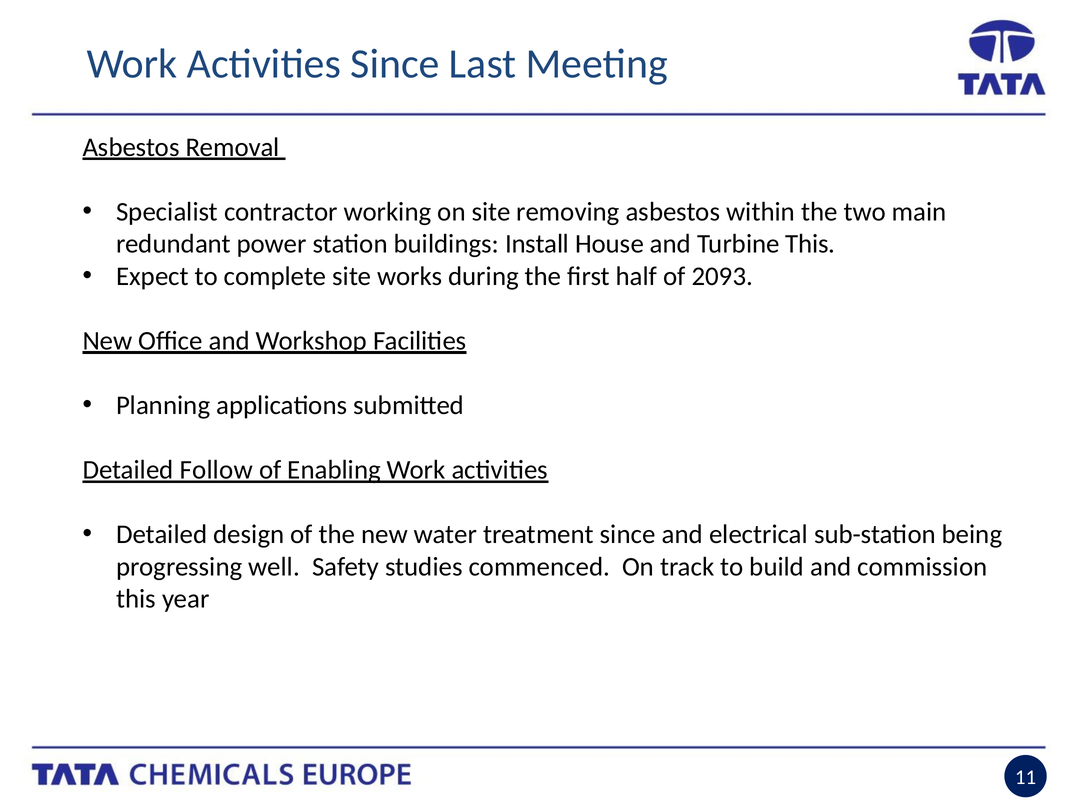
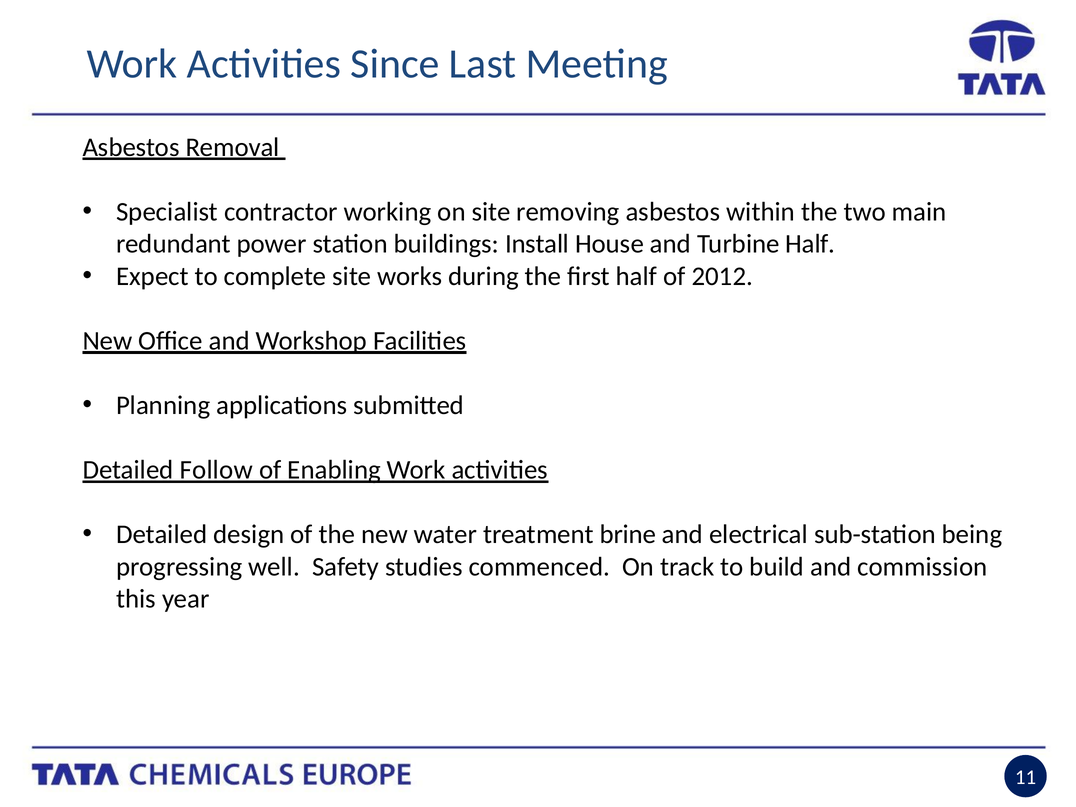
Turbine This: This -> Half (810, 244)
2093: 2093 -> 2012 (722, 276)
treatment since: since -> brine (628, 535)
